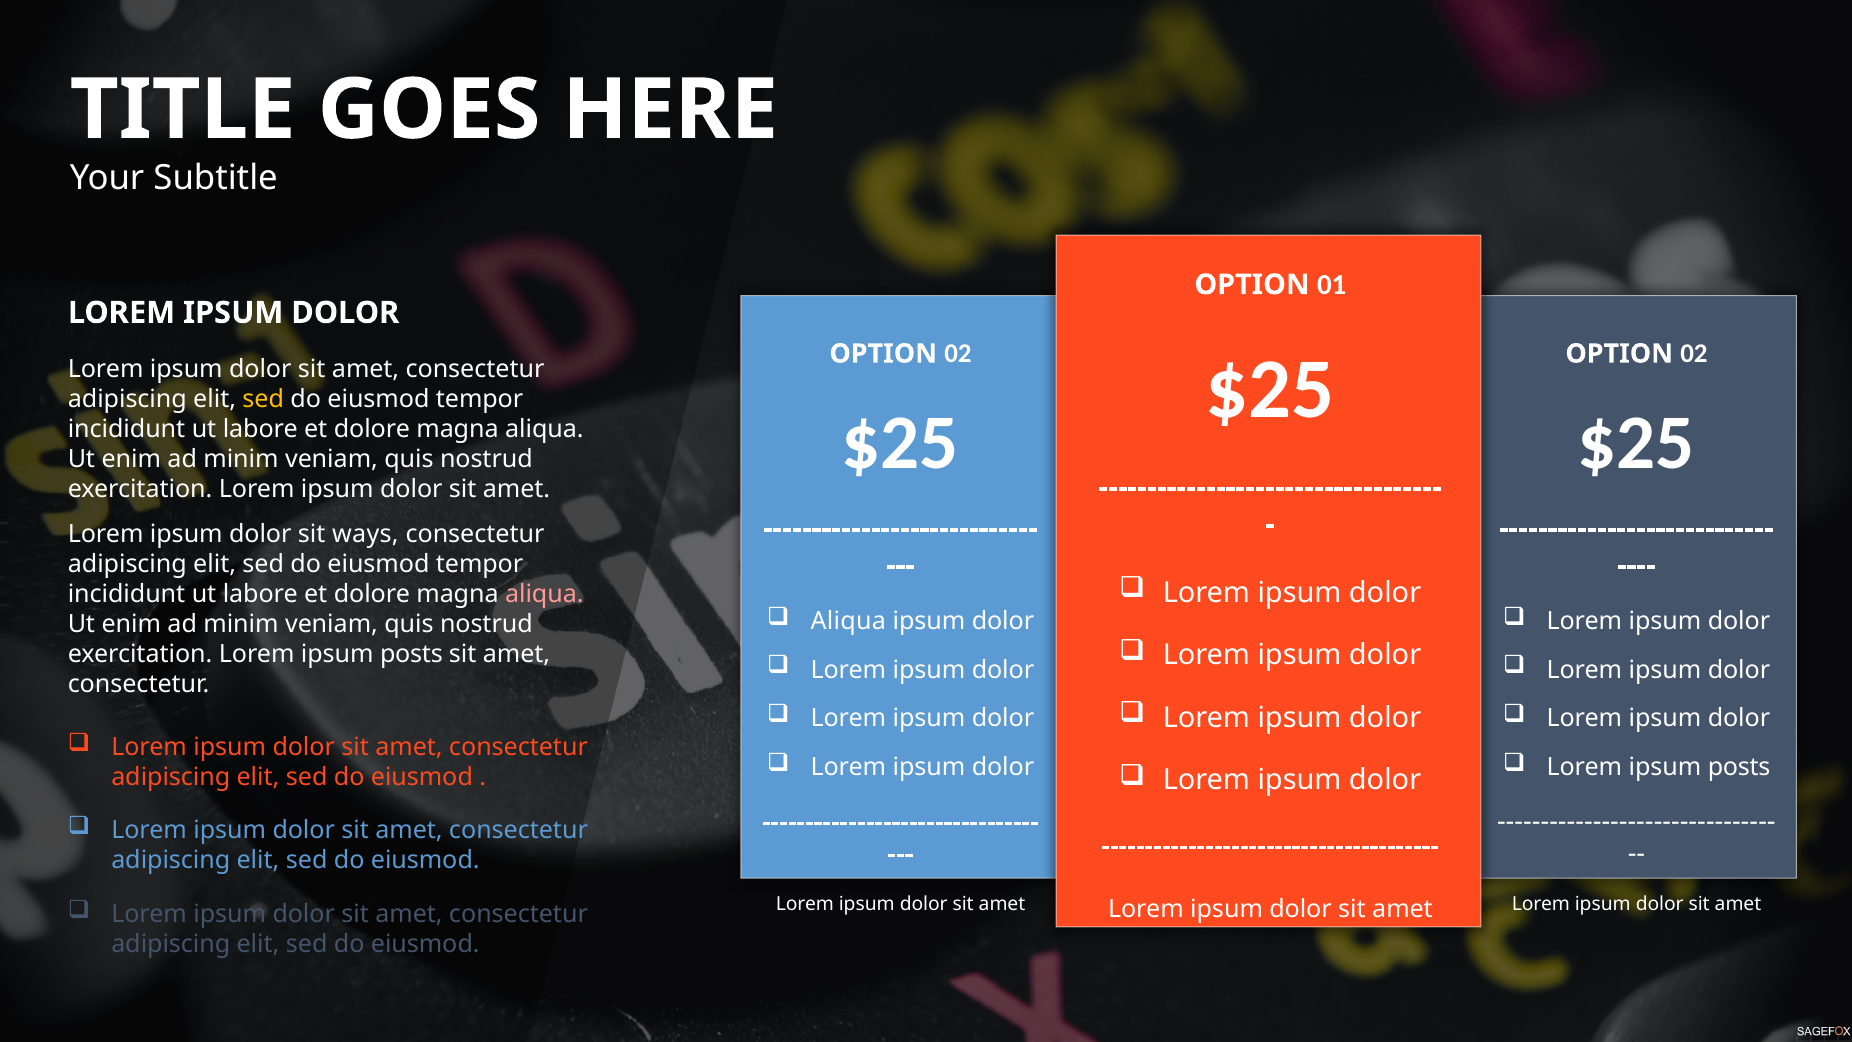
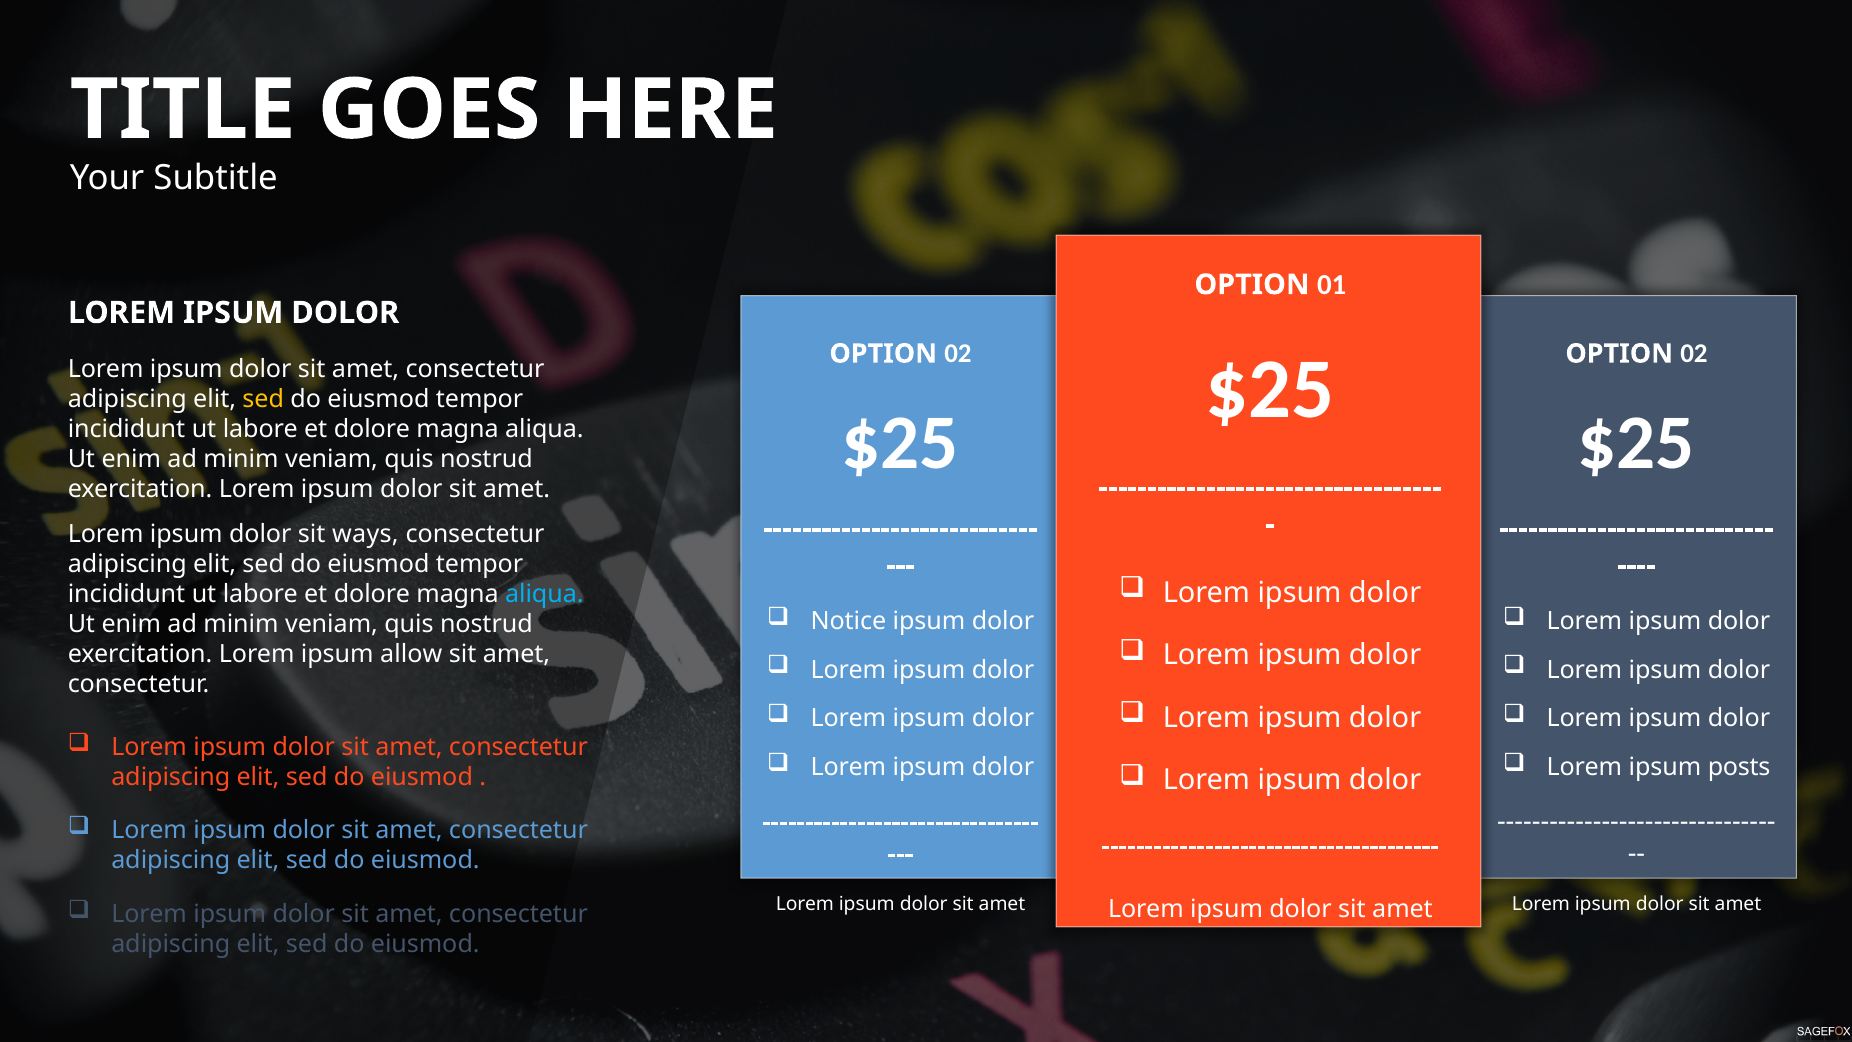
aliqua colour: pink -> light blue (544, 594)
Aliqua: Aliqua -> Notice (848, 621)
exercitation Lorem ipsum posts: posts -> allow (411, 654)
